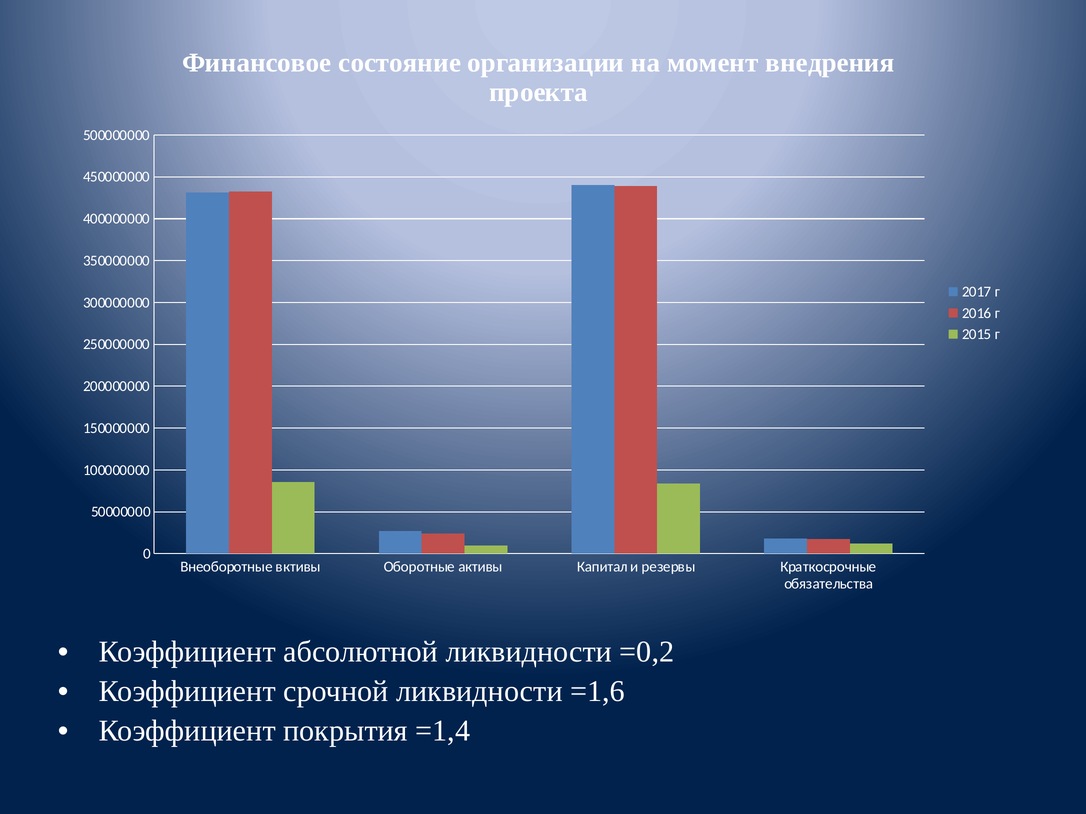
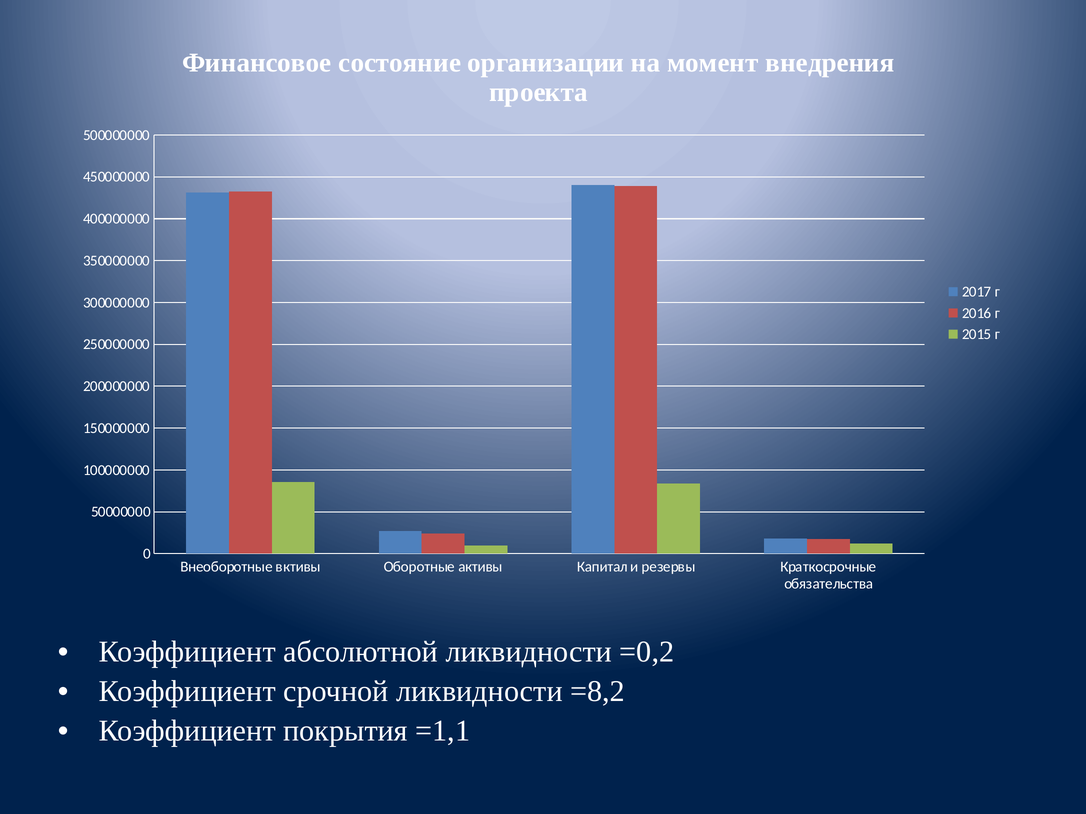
=1,6: =1,6 -> =8,2 (598, 692)
=1,4: =1,4 -> =1,1 (443, 731)
